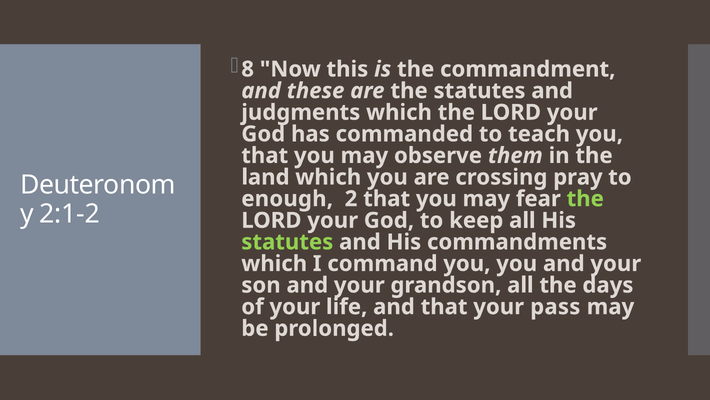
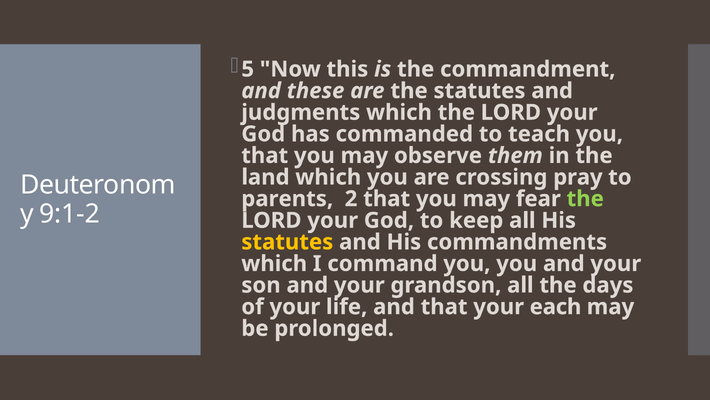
8: 8 -> 5 (248, 69)
enough: enough -> parents (287, 199)
2:1-2: 2:1-2 -> 9:1-2 (70, 214)
statutes colour: light green -> yellow (287, 242)
pass: pass -> each (556, 306)
